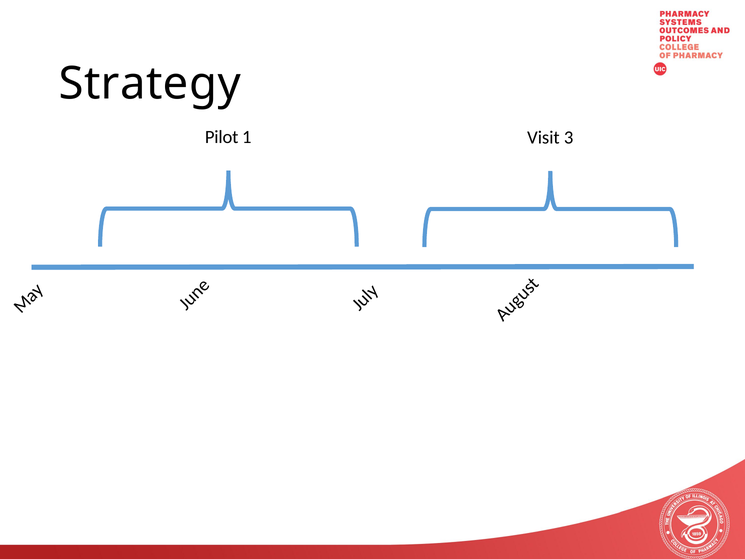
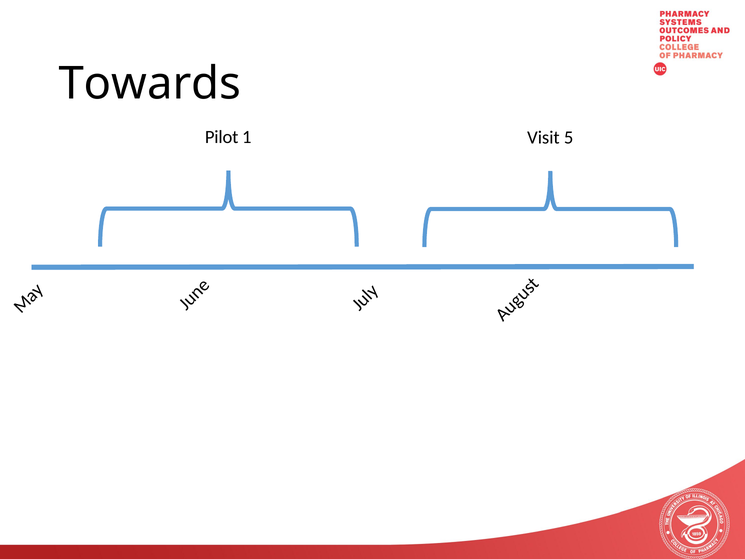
Strategy: Strategy -> Towards (150, 83)
3: 3 -> 5 (569, 137)
